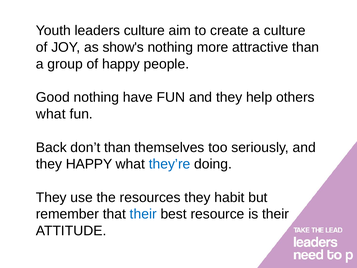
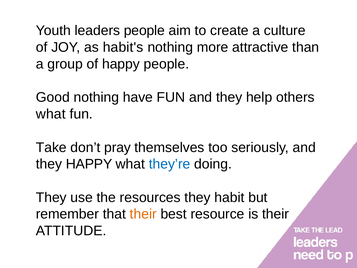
leaders culture: culture -> people (144, 31)
show's: show's -> habit's (123, 47)
Back: Back -> Take (51, 147)
don’t than: than -> pray (118, 147)
their colour: blue -> orange (143, 214)
